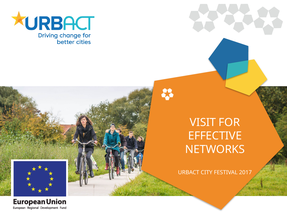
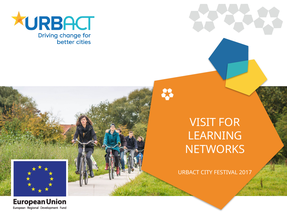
EFFECTIVE: EFFECTIVE -> LEARNING (215, 136)
